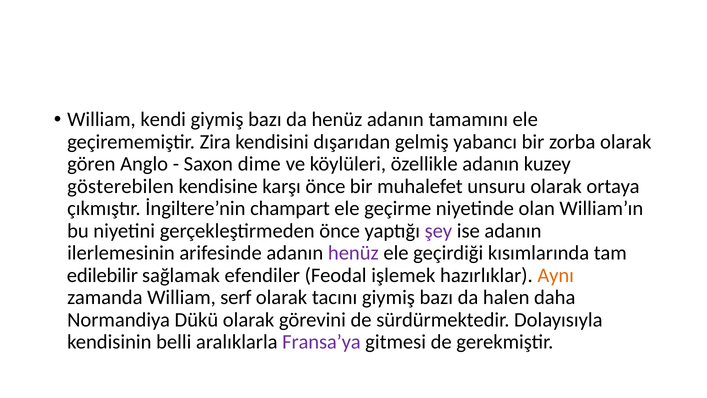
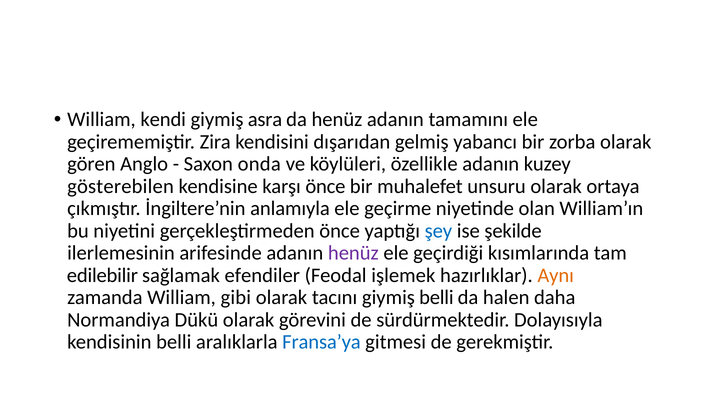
bazı: bazı -> asra (265, 119)
dime: dime -> onda (259, 164)
champart: champart -> anlamıyla (290, 208)
şey colour: purple -> blue (438, 231)
ise adanın: adanın -> şekilde (513, 231)
serf: serf -> gibi (236, 297)
tacını giymiş bazı: bazı -> belli (436, 297)
Fransa’ya colour: purple -> blue (321, 342)
